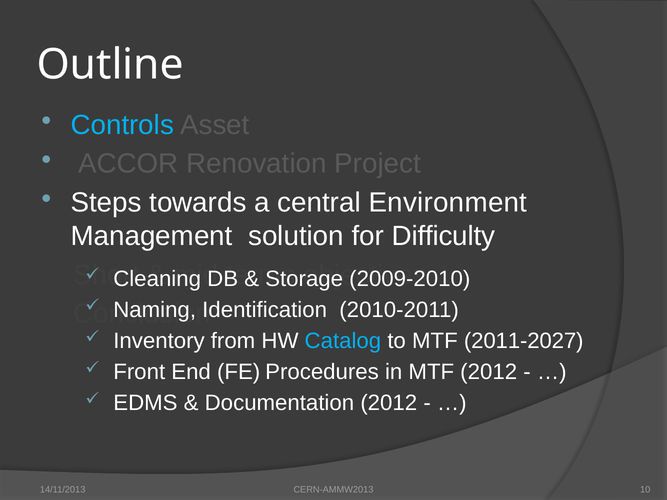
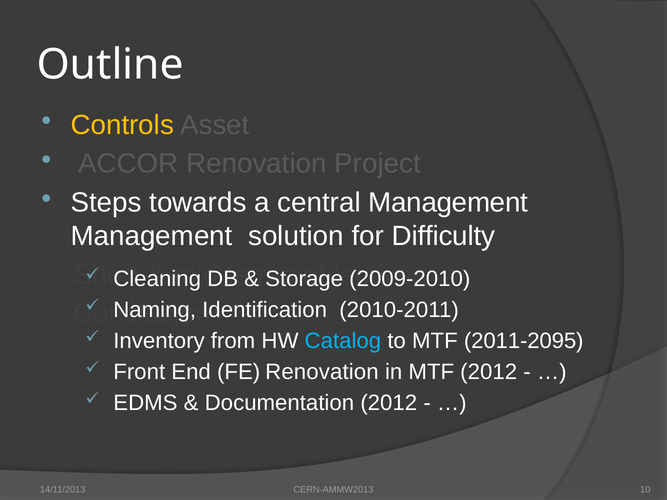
Controls colour: light blue -> yellow (122, 125)
central Environment: Environment -> Management (448, 203)
2011-2027: 2011-2027 -> 2011-2095 (524, 341)
FE Procedures: Procedures -> Renovation (322, 372)
